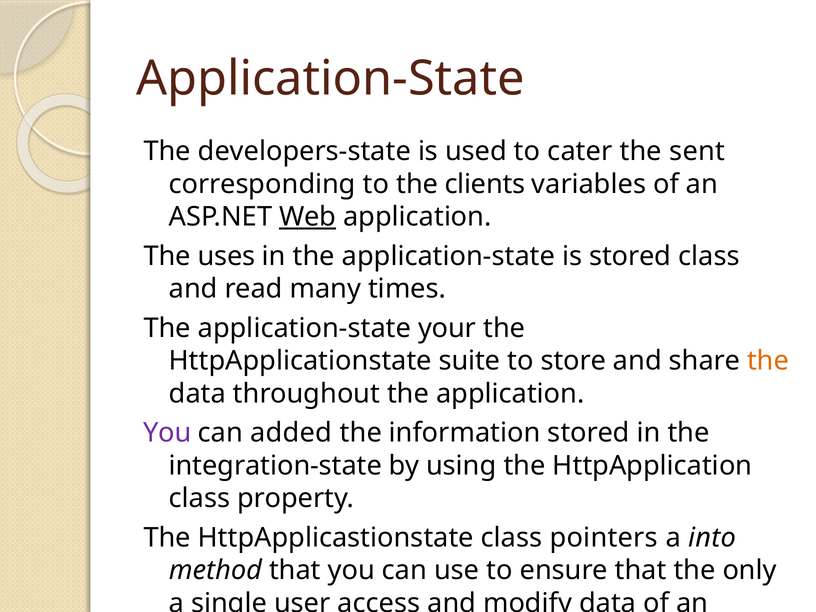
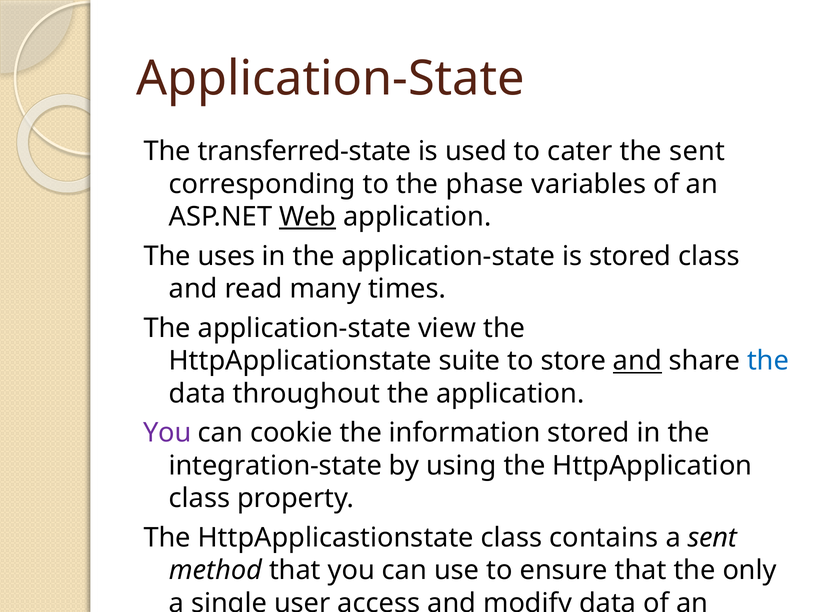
developers-state: developers-state -> transferred-state (304, 151)
clients: clients -> phase (485, 184)
your: your -> view (447, 328)
and underline: none -> present (637, 361)
the colour: orange -> blue (768, 361)
added: added -> cookie (291, 433)
pointers: pointers -> contains (604, 538)
a into: into -> sent (712, 538)
